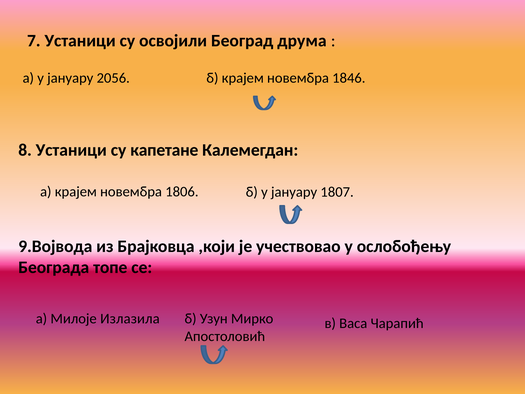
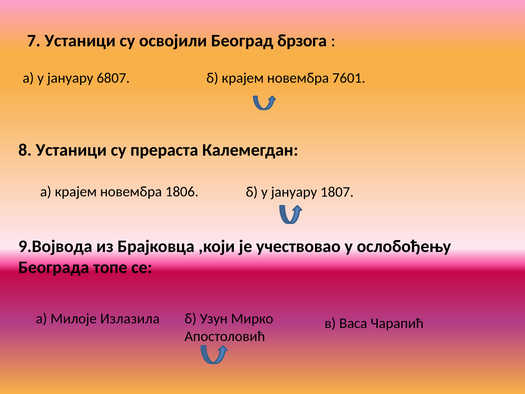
друма: друма -> брзога (302, 41)
2056: 2056 -> 6807 (113, 78)
1846: 1846 -> 7601 (349, 78)
капетане: капетане -> прераста (164, 150)
